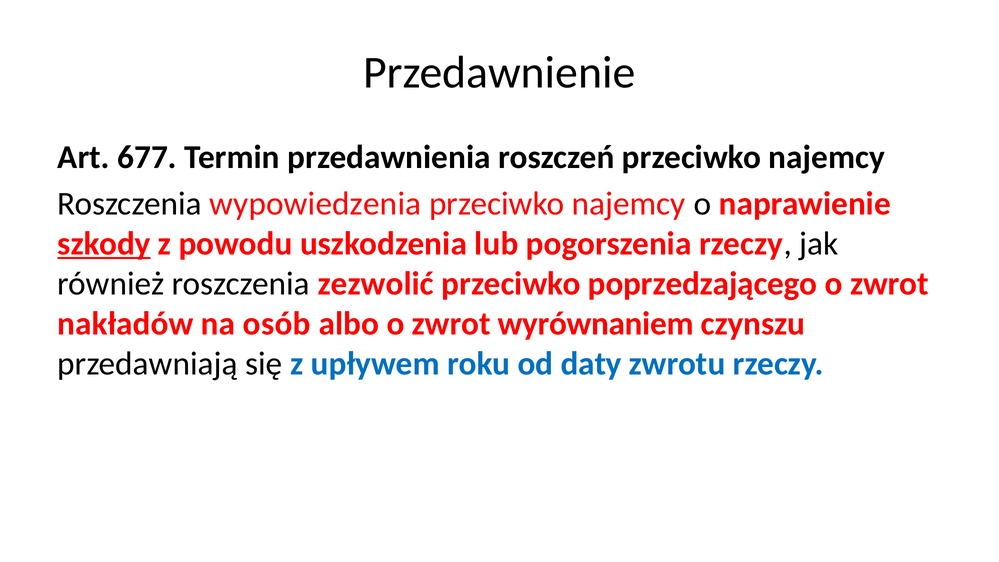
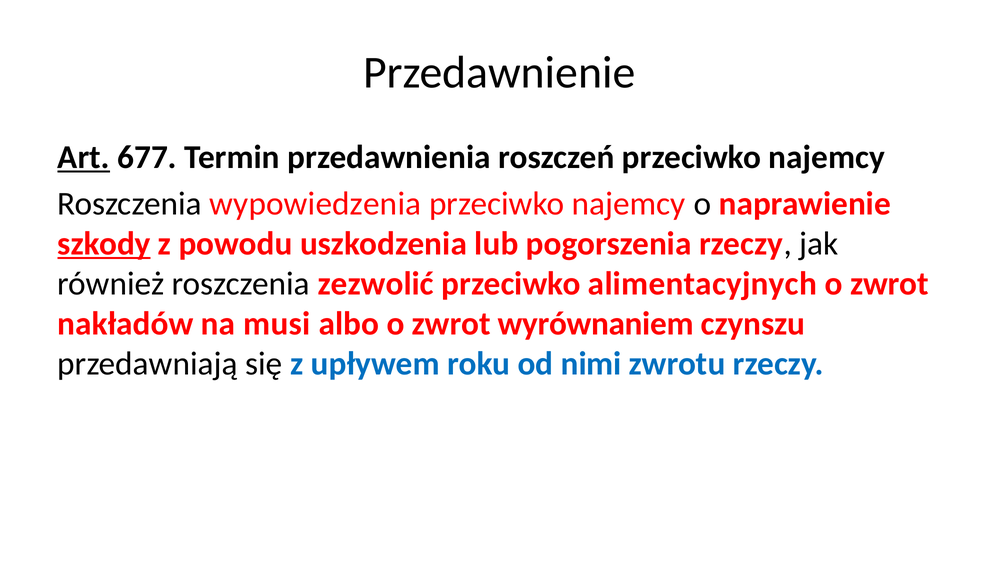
Art underline: none -> present (84, 157)
poprzedzającego: poprzedzającego -> alimentacyjnych (702, 284)
osób: osób -> musi (277, 324)
daty: daty -> nimi (591, 364)
